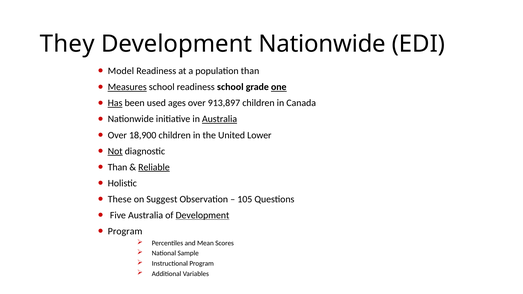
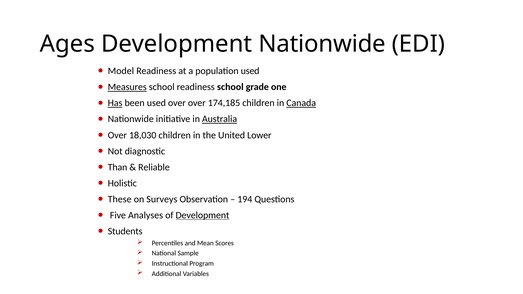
They: They -> Ages (67, 44)
population than: than -> used (250, 71)
one underline: present -> none (279, 87)
used ages: ages -> over (177, 103)
913,897: 913,897 -> 174,185 (224, 103)
Canada underline: none -> present (301, 103)
18,900: 18,900 -> 18,030 (143, 135)
Not underline: present -> none (115, 151)
Reliable underline: present -> none (154, 167)
Suggest: Suggest -> Surveys (162, 199)
105: 105 -> 194 (245, 199)
Five Australia: Australia -> Analyses (146, 215)
Program: Program -> Students (125, 231)
